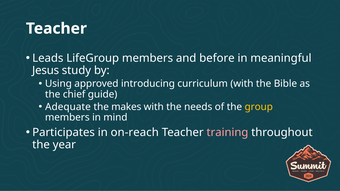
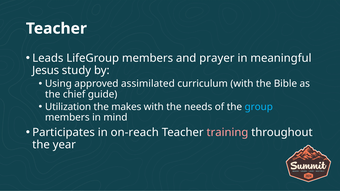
before: before -> prayer (217, 58)
introducing: introducing -> assimilated (148, 84)
Adequate: Adequate -> Utilization (68, 107)
group colour: yellow -> light blue (259, 107)
